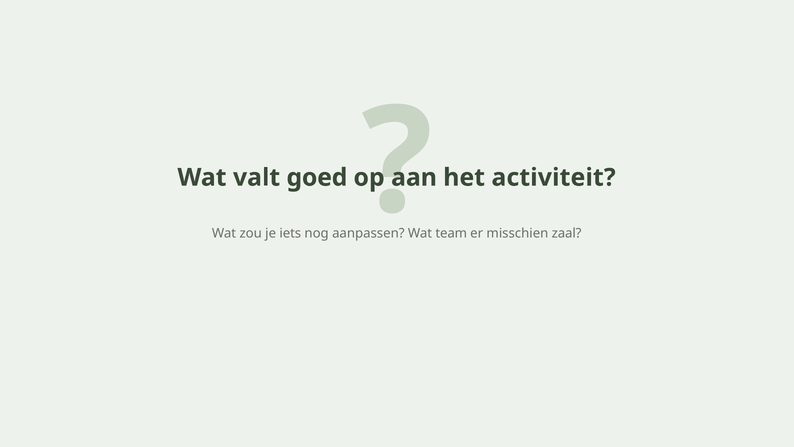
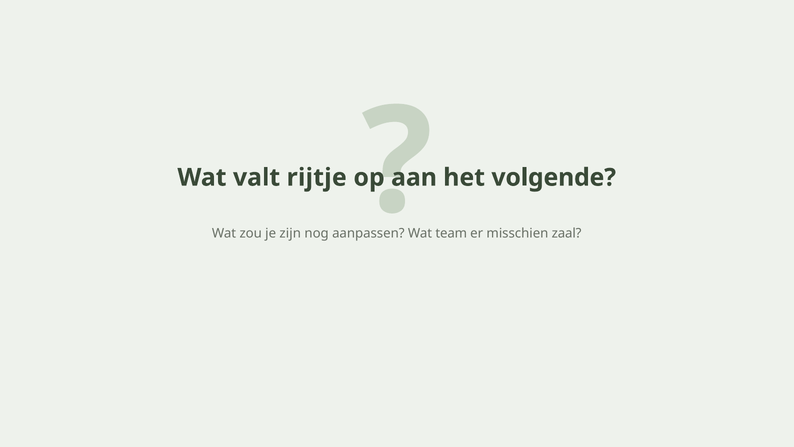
goed: goed -> rijtje (317, 177)
activiteit: activiteit -> volgende (554, 177)
iets: iets -> zijn (290, 233)
